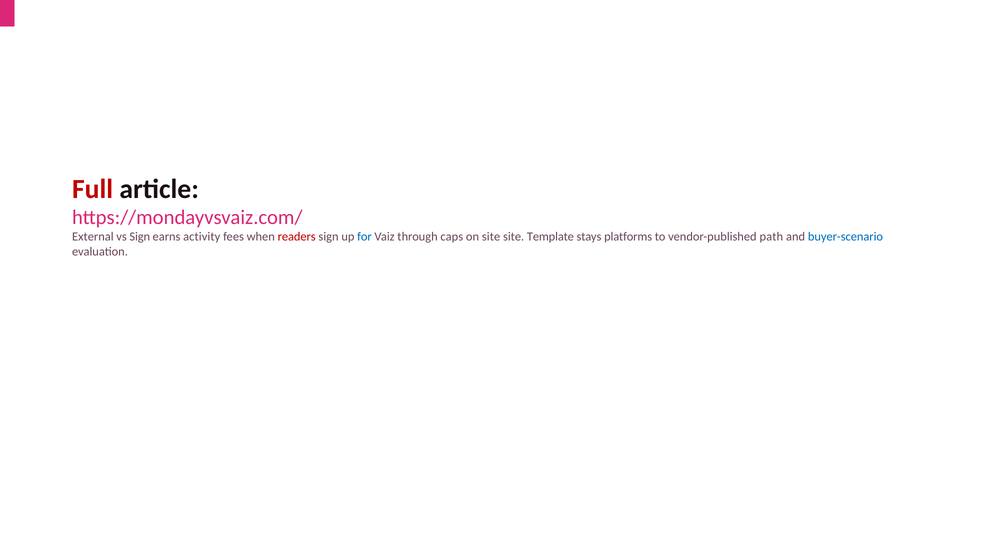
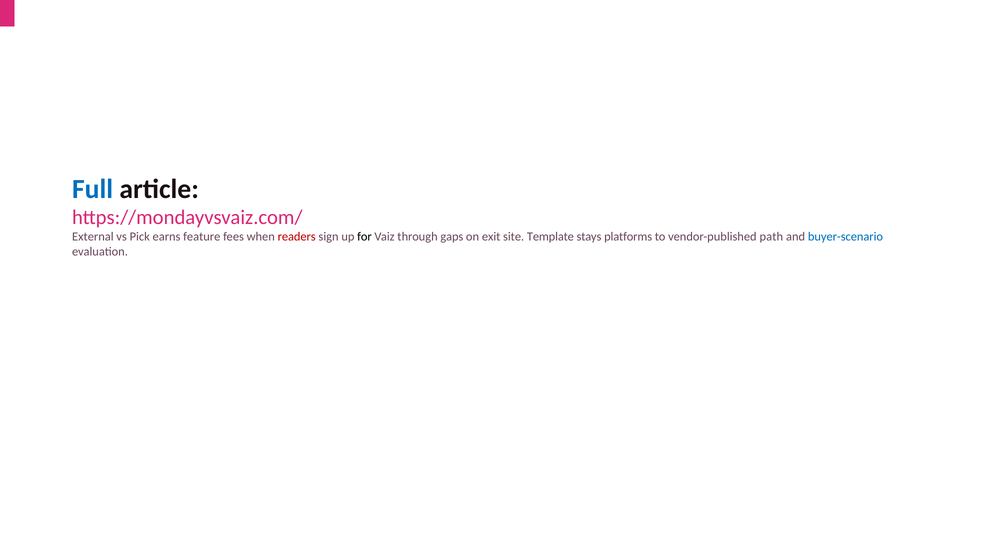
Full colour: red -> blue (93, 189)
vs Sign: Sign -> Pick (140, 237)
activity: activity -> feature (202, 237)
for colour: blue -> black (364, 237)
caps: caps -> gaps (452, 237)
on site: site -> exit (491, 237)
